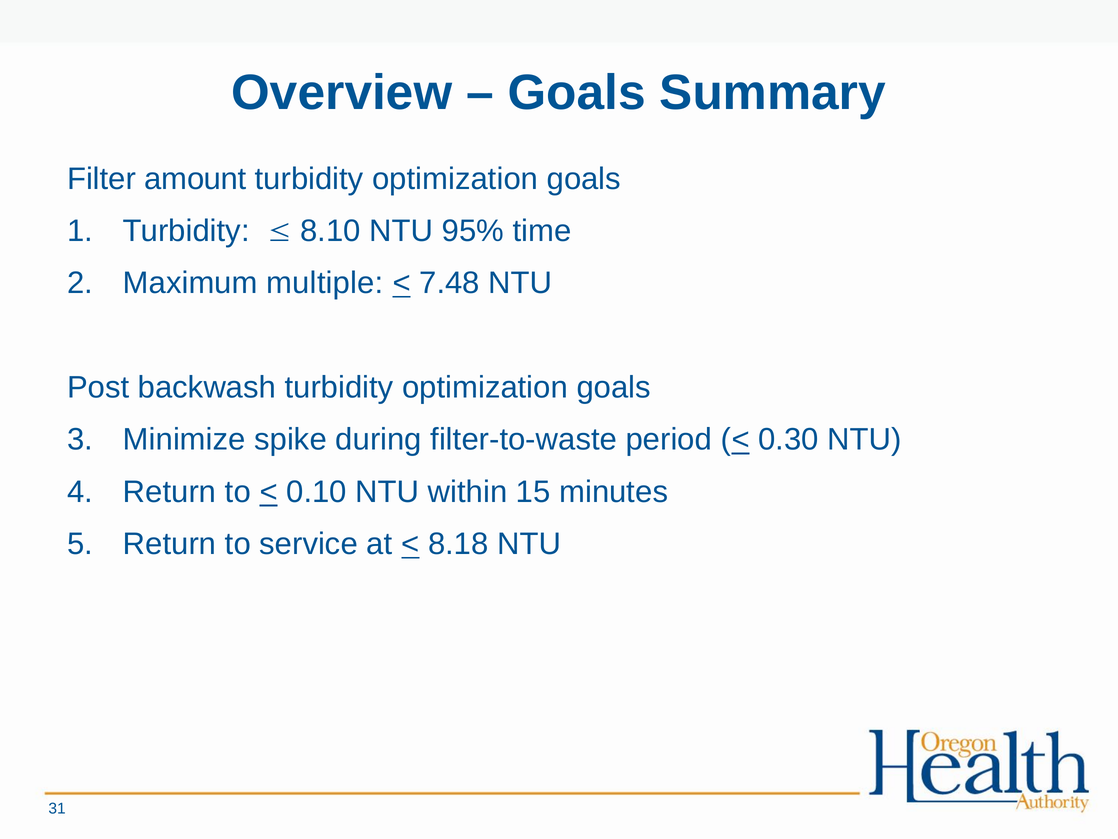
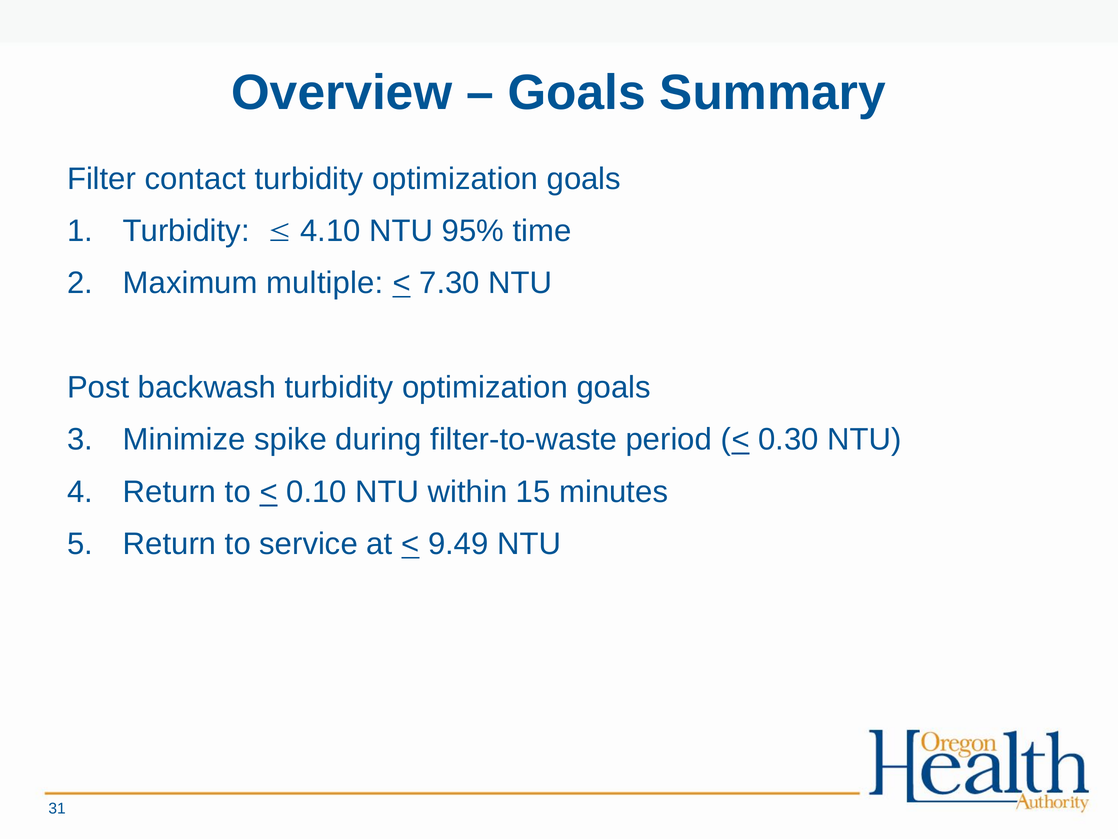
amount: amount -> contact (195, 179)
8.10: 8.10 -> 4.10 (330, 231)
7.48: 7.48 -> 7.30 (450, 283)
8.18: 8.18 -> 9.49 (458, 544)
